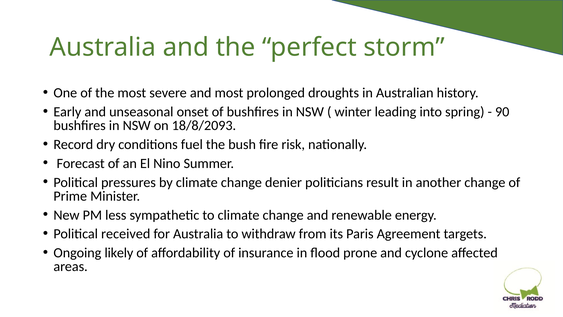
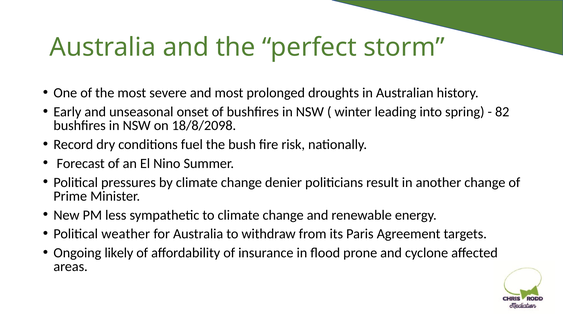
90: 90 -> 82 (502, 112)
18/8/2093: 18/8/2093 -> 18/8/2098 (204, 125)
received: received -> weather (126, 234)
